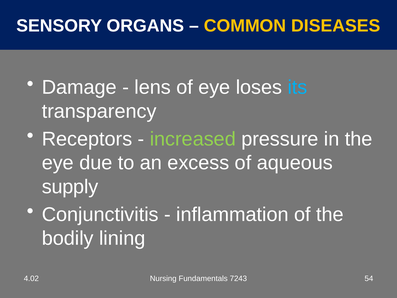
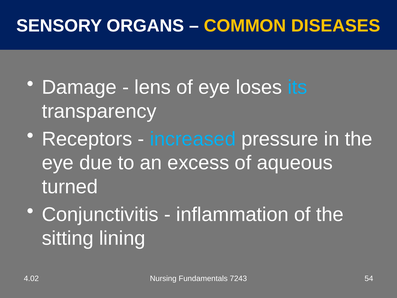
increased colour: light green -> light blue (193, 139)
supply: supply -> turned (70, 187)
bodily: bodily -> sitting (68, 238)
